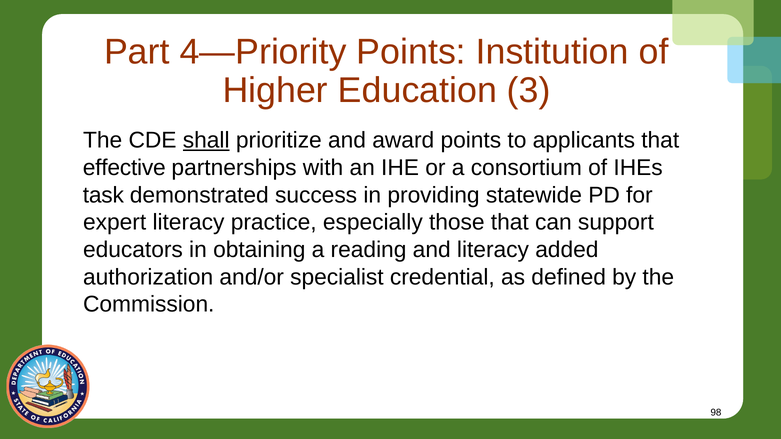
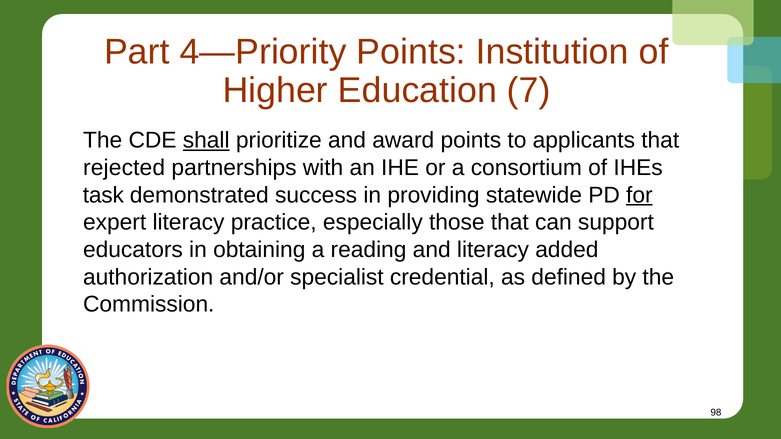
3: 3 -> 7 (529, 91)
effective: effective -> rejected (124, 168)
for underline: none -> present (639, 195)
